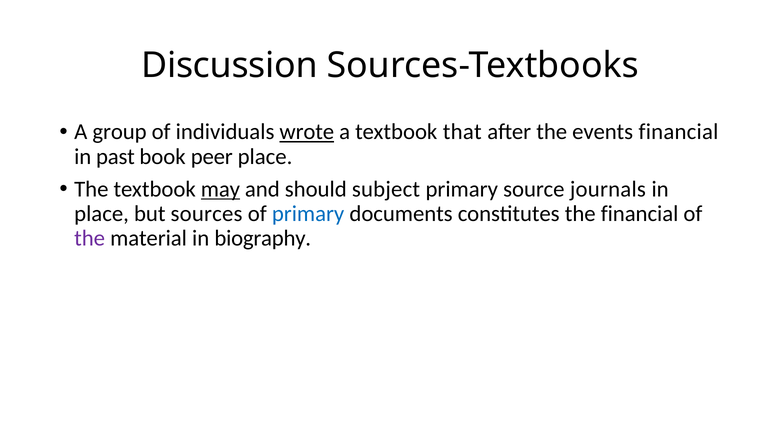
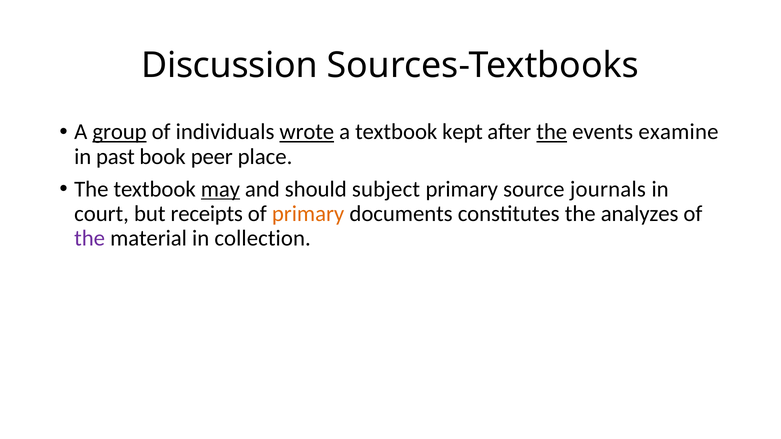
group underline: none -> present (120, 132)
that: that -> kept (462, 132)
the underline: none -> present (552, 132)
events financial: financial -> examine (678, 132)
place: place -> court (102, 214)
sources: sources -> receipts (207, 214)
primary colour: blue -> orange (308, 214)
the financial: financial -> analyzes (640, 214)
biography: biography -> collection (263, 239)
